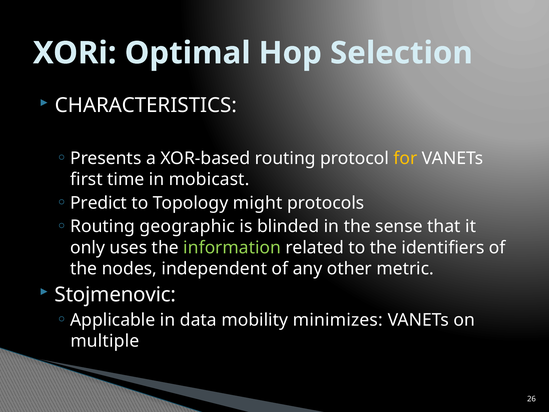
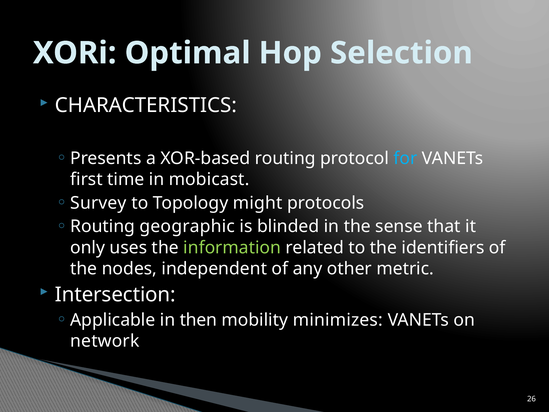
for colour: yellow -> light blue (405, 158)
Predict: Predict -> Survey (98, 203)
Stojmenovic: Stojmenovic -> Intersection (115, 295)
data: data -> then (198, 320)
multiple: multiple -> network (105, 341)
